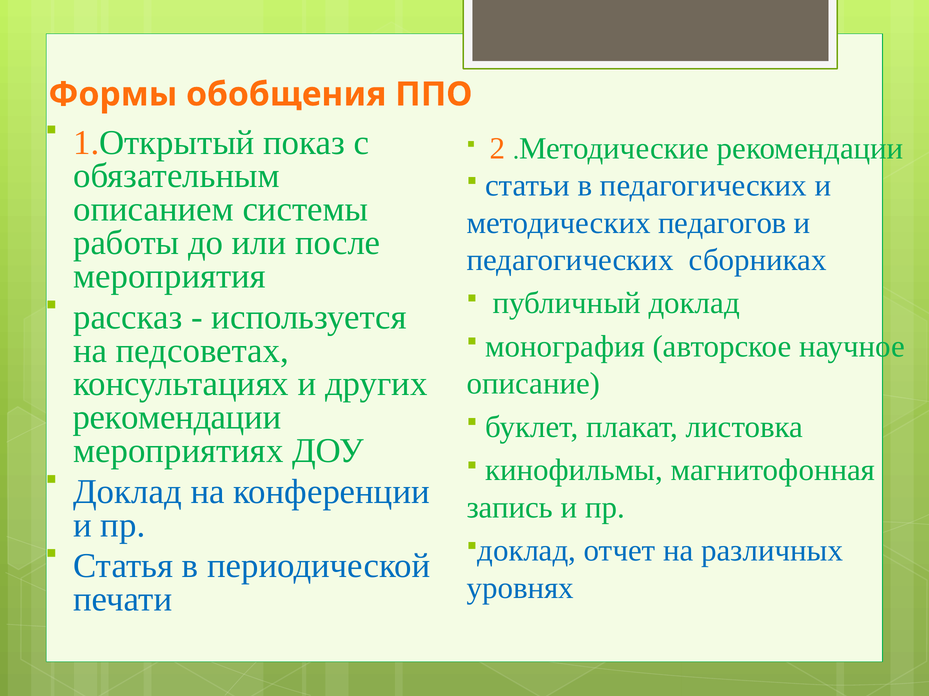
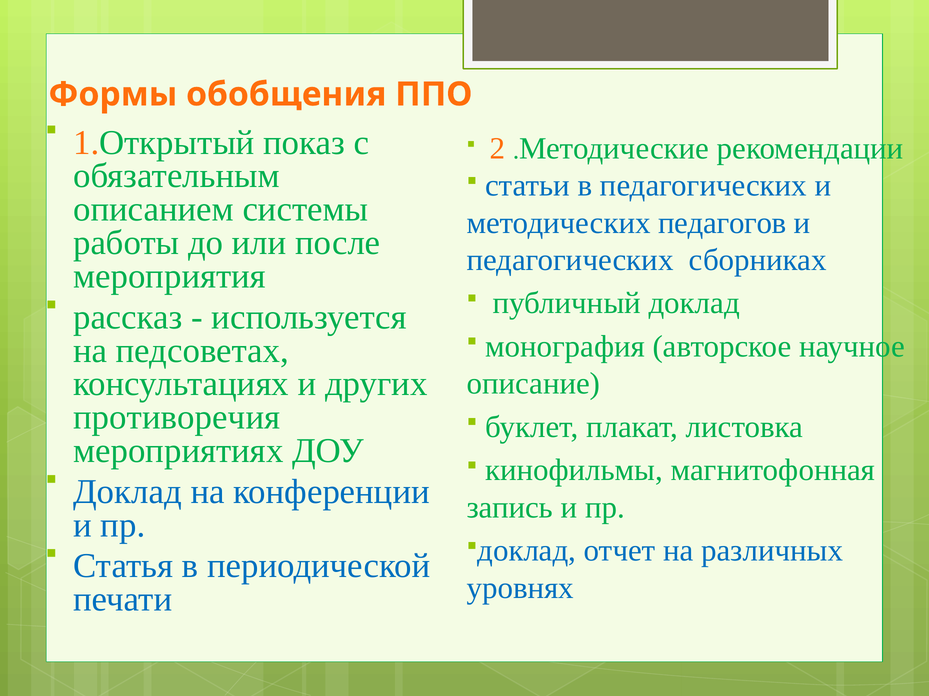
рекомендации: рекомендации -> противоречия (177, 418)
